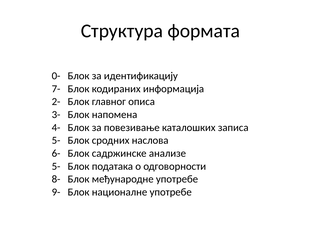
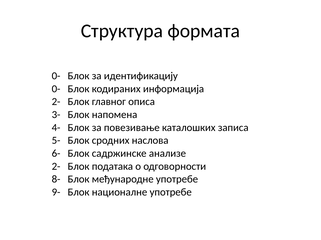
7-: 7- -> 0- (56, 89)
5-: 5- -> 2- (56, 167)
